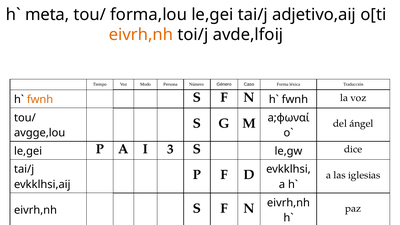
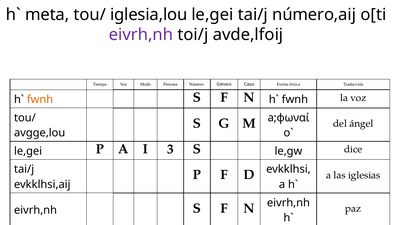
forma,lou: forma,lou -> iglesia,lou (149, 15)
adjetivo,aij: adjetivo,aij -> número,aij (314, 15)
eivrh,nh colour: orange -> purple (141, 35)
